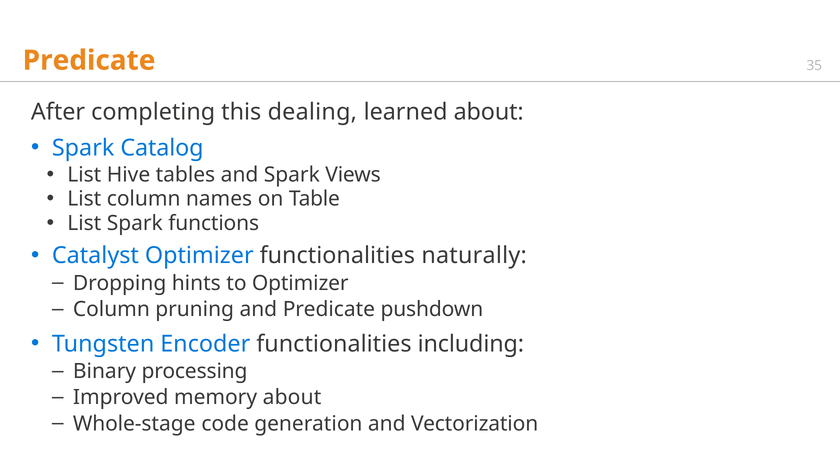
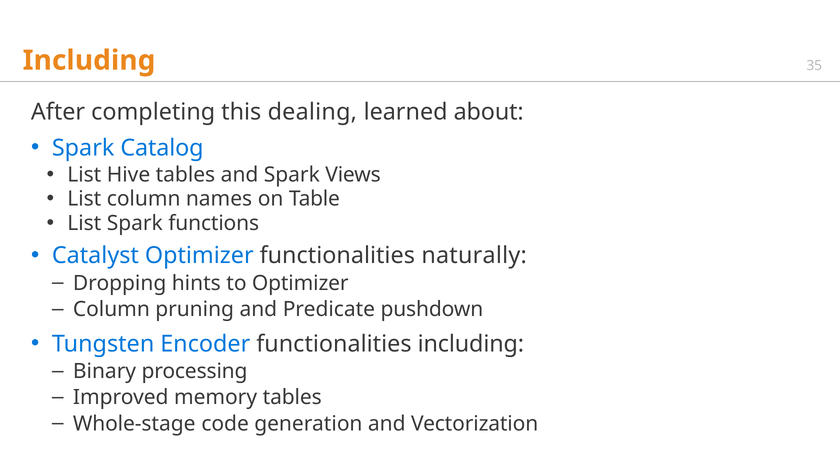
Predicate: Predicate -> Including (89, 60)
memory about: about -> tables (292, 397)
